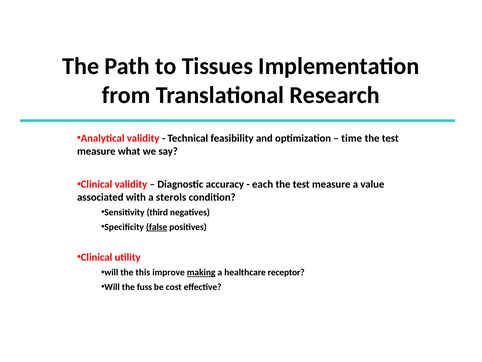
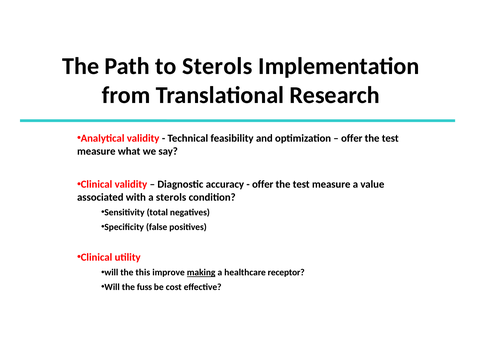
to Tissues: Tissues -> Sterols (217, 66)
time: time -> offer (352, 138)
each: each -> offer (263, 184)
third: third -> total (157, 212)
false underline: present -> none (157, 227)
